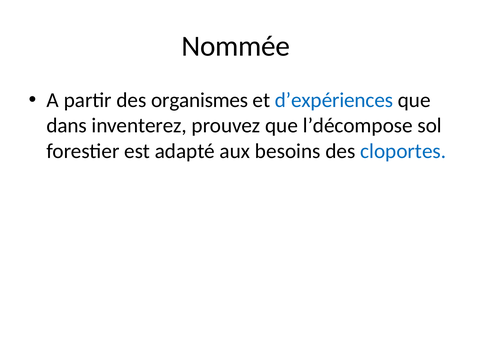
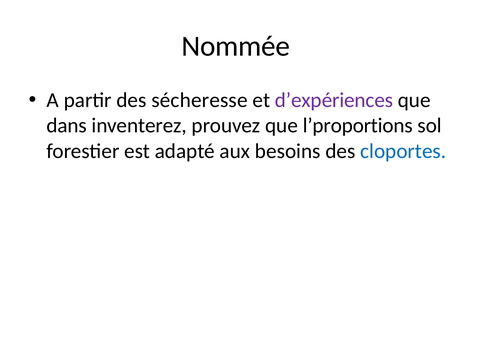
organismes: organismes -> sécheresse (199, 100)
d’expériences colour: blue -> purple (334, 100)
l’décompose: l’décompose -> l’proportions (358, 126)
